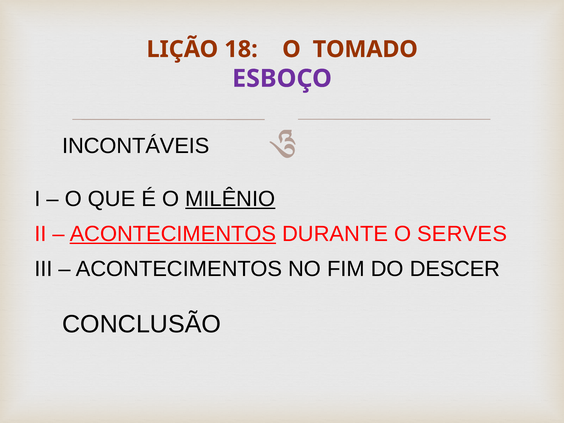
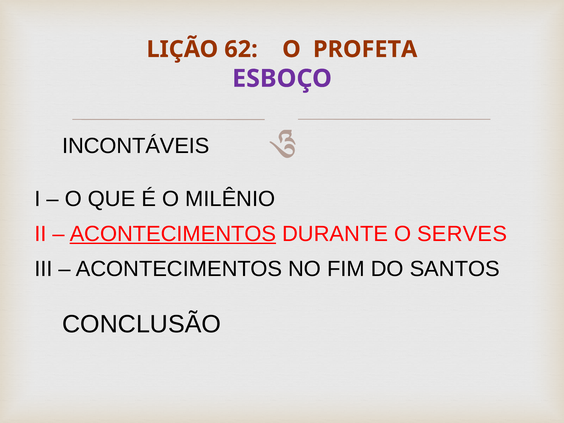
18: 18 -> 62 (241, 49)
TOMADO: TOMADO -> PROFETA (365, 49)
MILÊNIO underline: present -> none (230, 199)
DESCER: DESCER -> SANTOS (455, 269)
